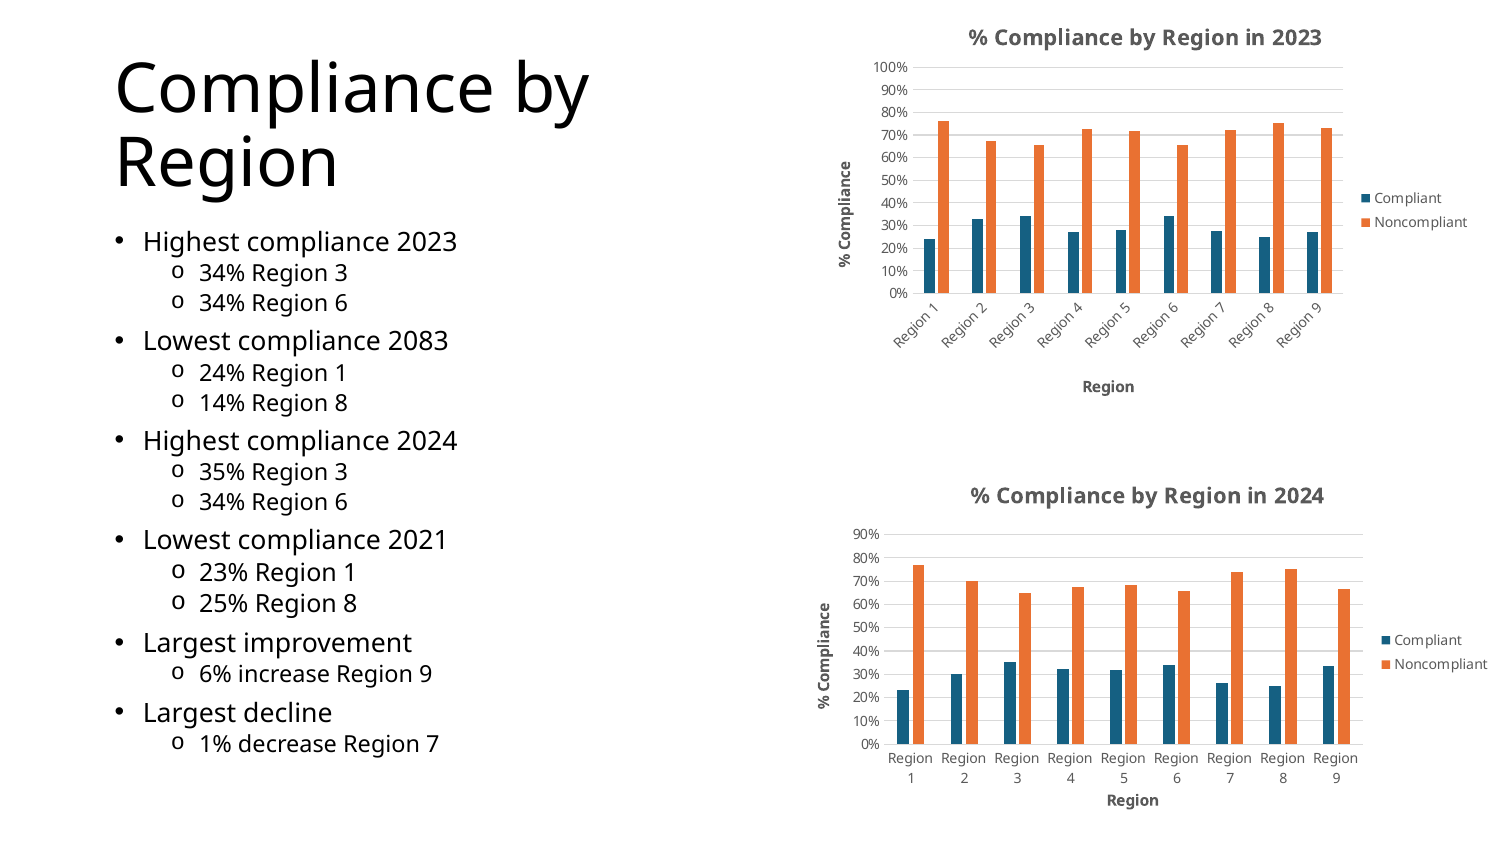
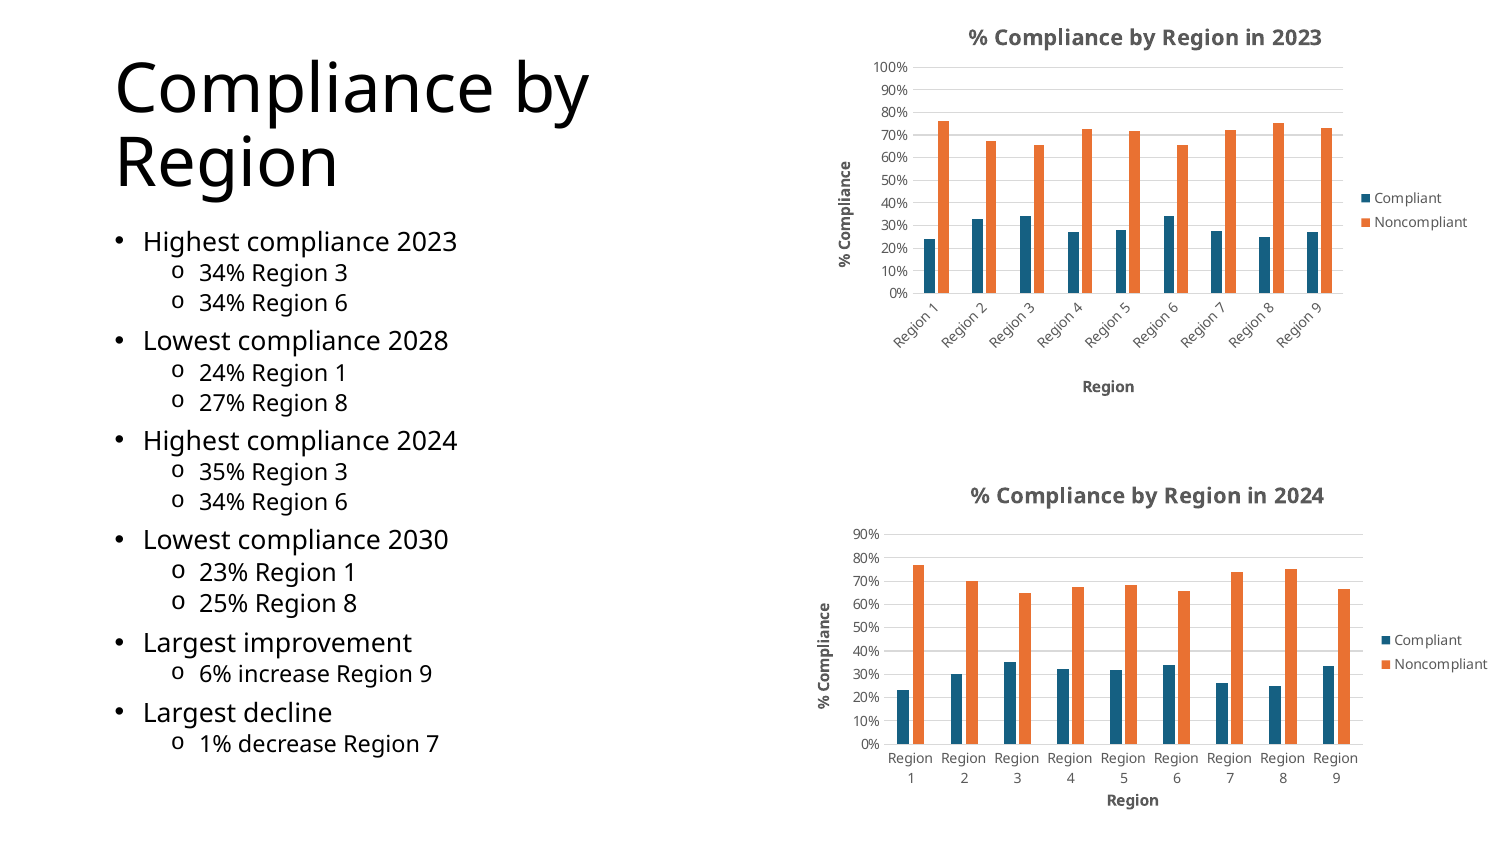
2083: 2083 -> 2028 (418, 342)
14%: 14% -> 27% (222, 403)
2021: 2021 -> 2030 (418, 541)
